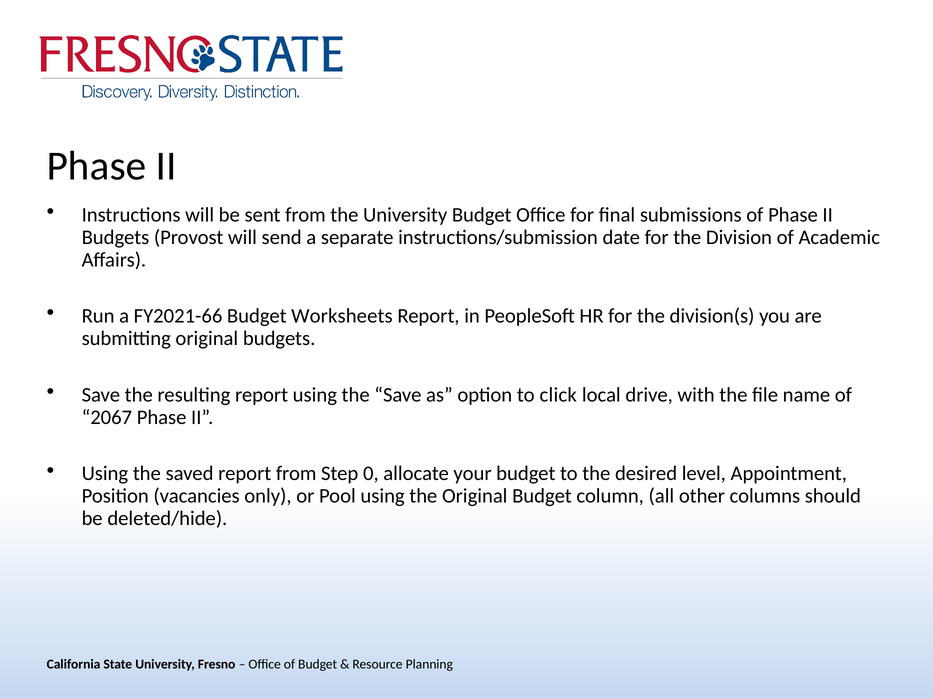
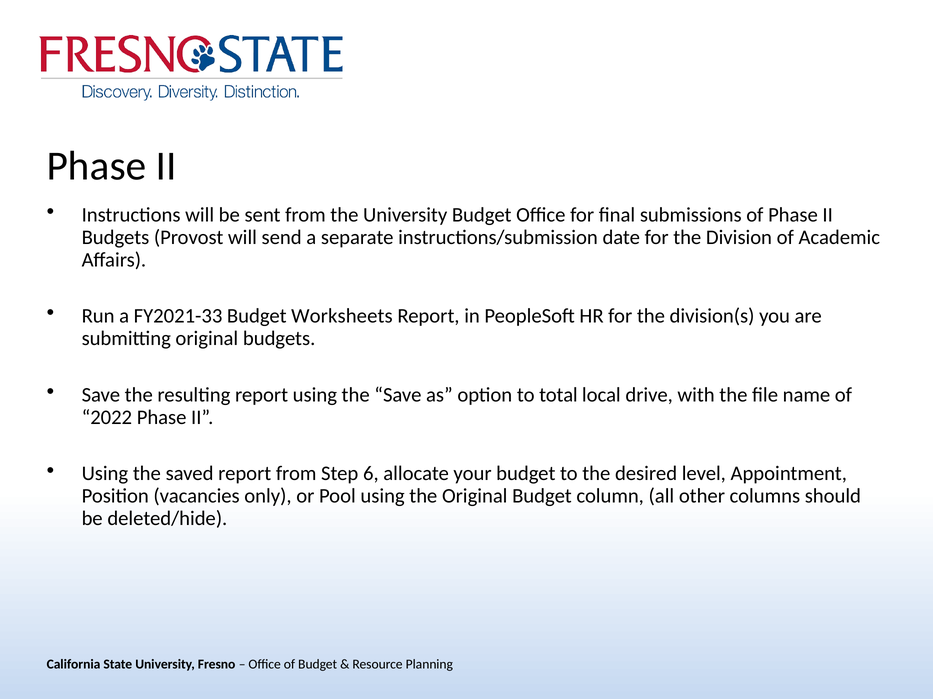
FY2021-66: FY2021-66 -> FY2021-33 (178, 316)
click: click -> total (558, 395)
2067: 2067 -> 2022 (107, 418)
0: 0 -> 6 (371, 474)
